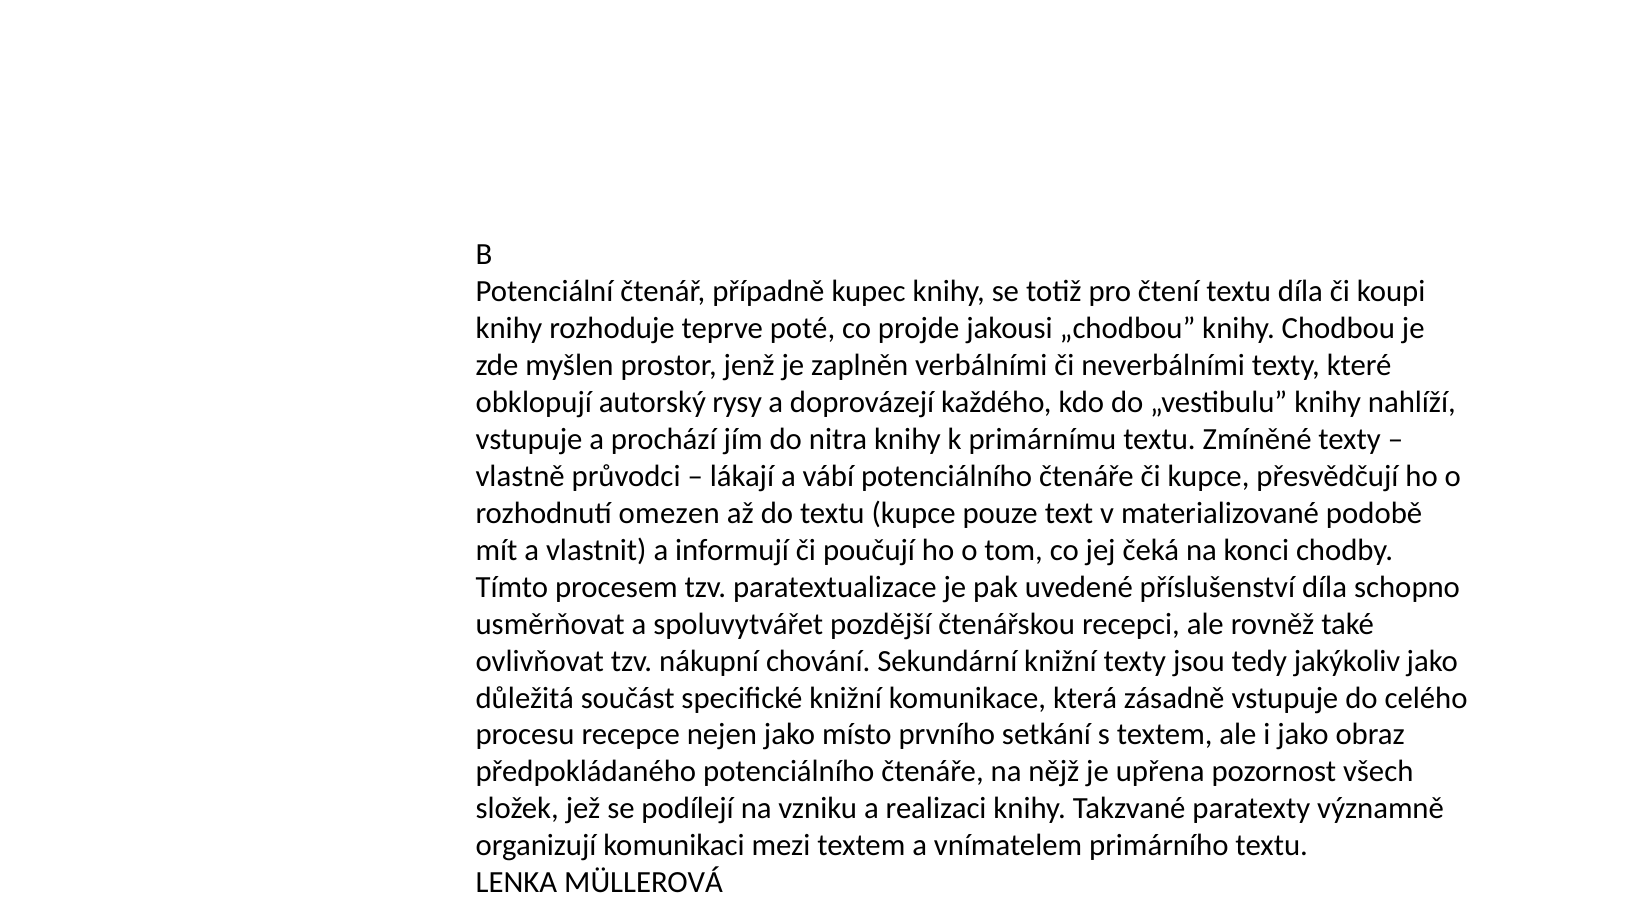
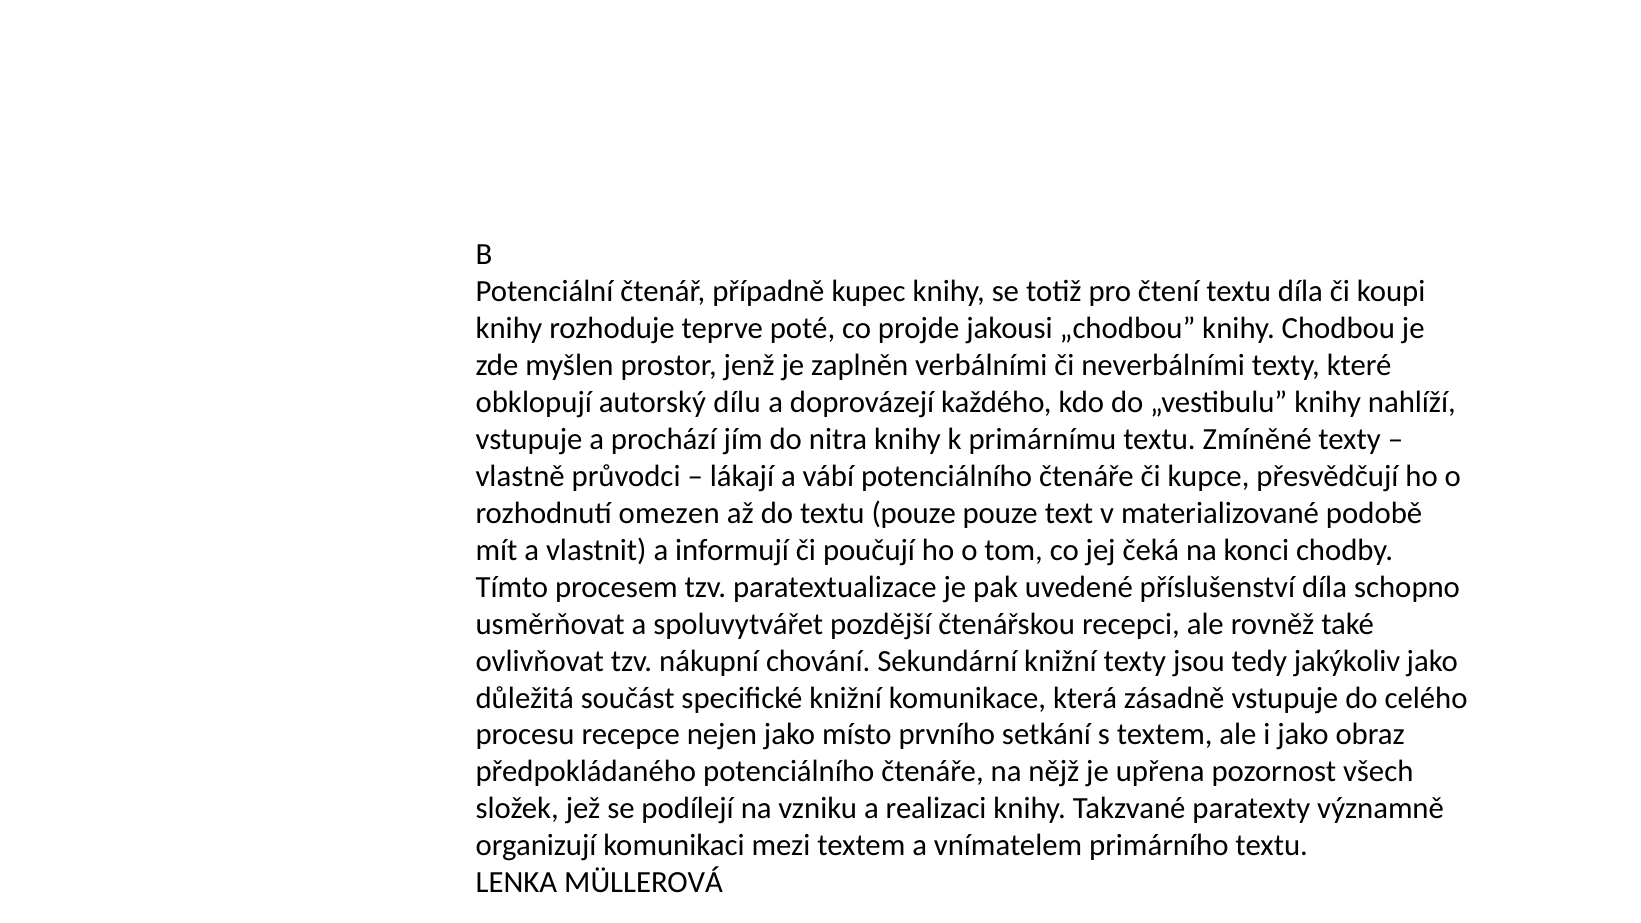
rysy: rysy -> dílu (737, 403)
textu kupce: kupce -> pouze (914, 513)
